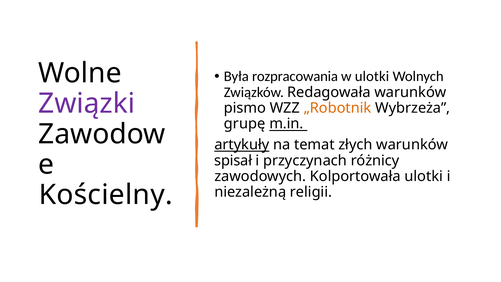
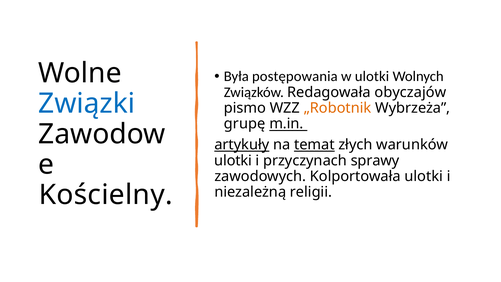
rozpracowania: rozpracowania -> postępowania (295, 76)
Redagowała warunków: warunków -> obyczajów (410, 92)
Związki colour: purple -> blue (87, 104)
temat underline: none -> present (314, 145)
spisał: spisał -> ulotki (233, 160)
różnicy: różnicy -> sprawy (375, 160)
